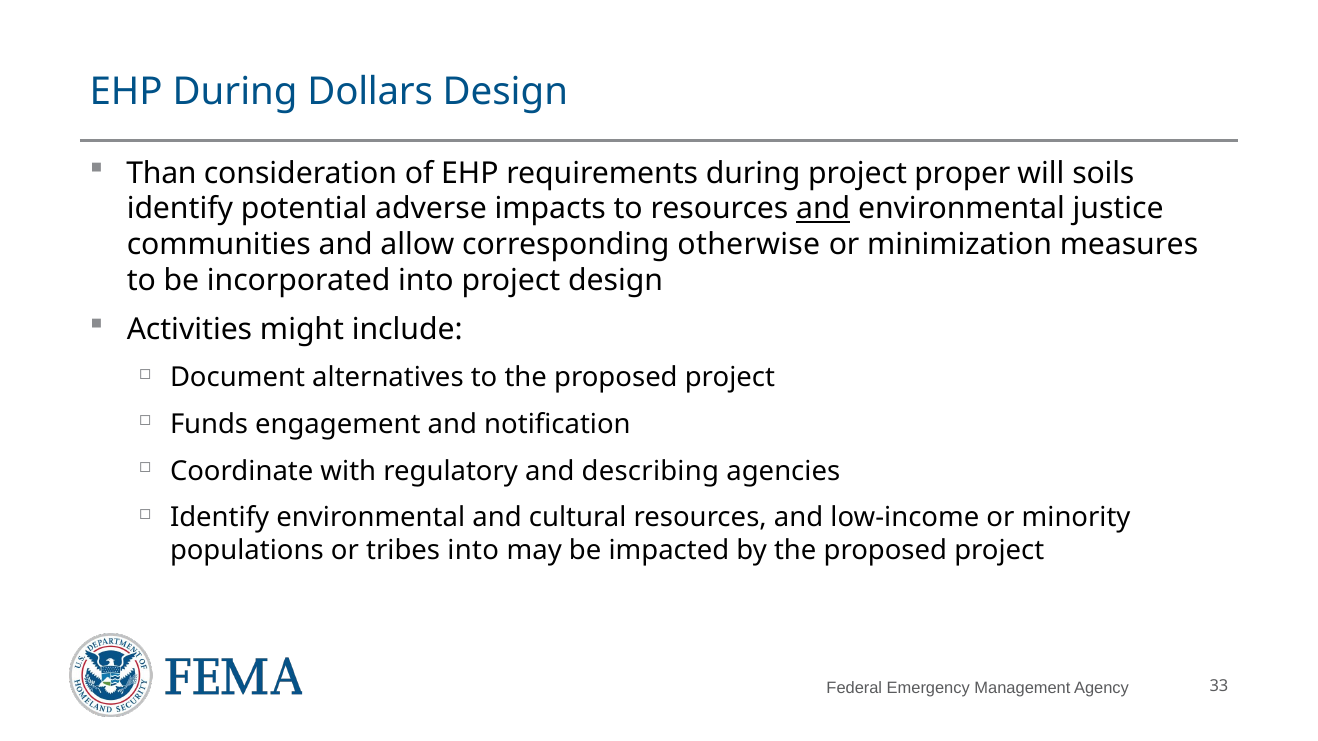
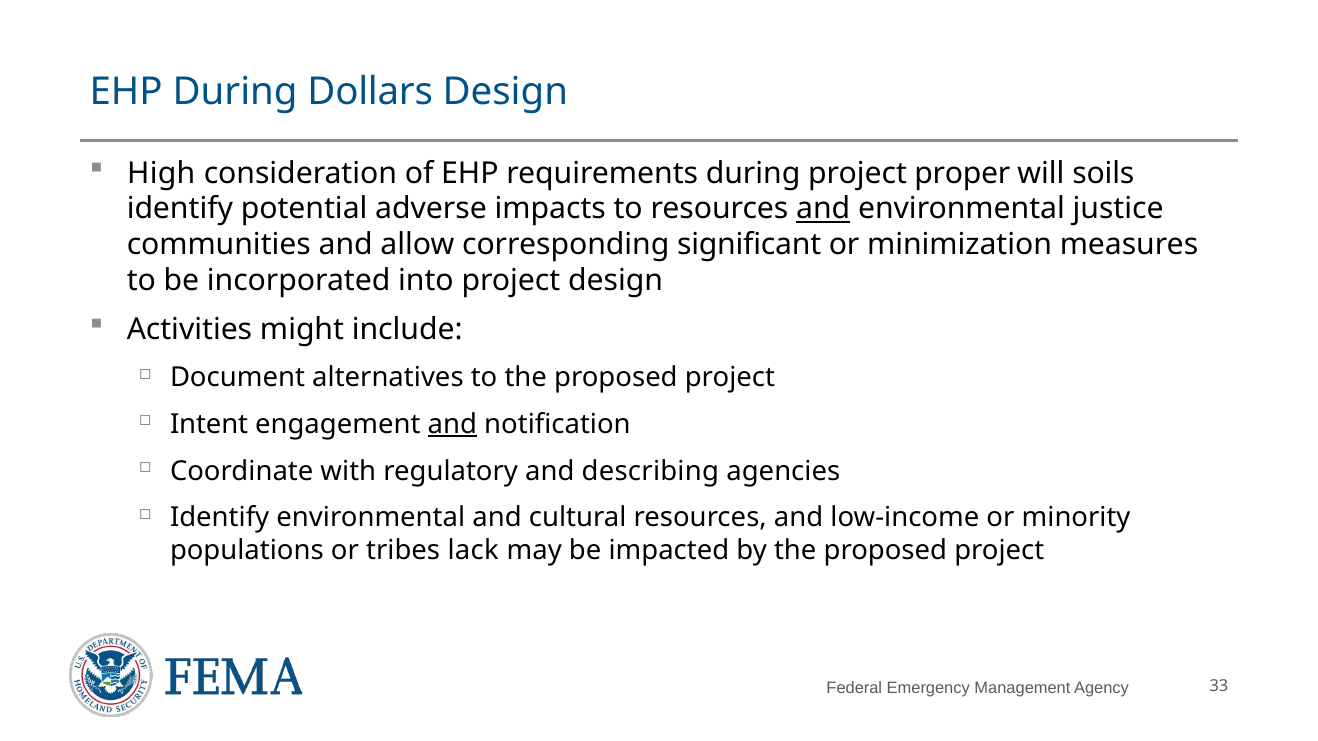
Than: Than -> High (161, 173)
otherwise: otherwise -> significant (749, 245)
Funds: Funds -> Intent (209, 425)
and underline: none -> present (452, 425)
tribes into: into -> lack (473, 551)
